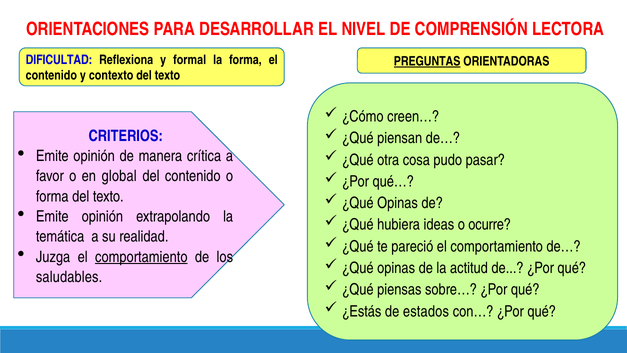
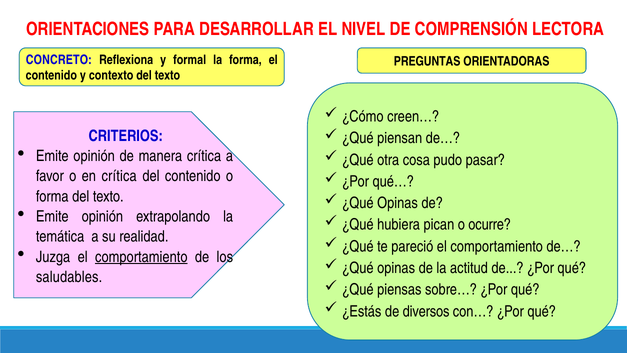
DIFICULTAD: DIFICULTAD -> CONCRETO (59, 60)
PREGUNTAS underline: present -> none (427, 61)
en global: global -> crítica (119, 176)
ideas: ideas -> pican (439, 225)
estados: estados -> diversos (426, 311)
